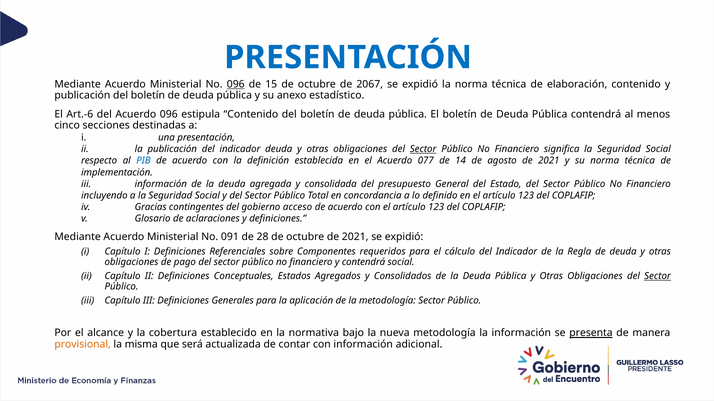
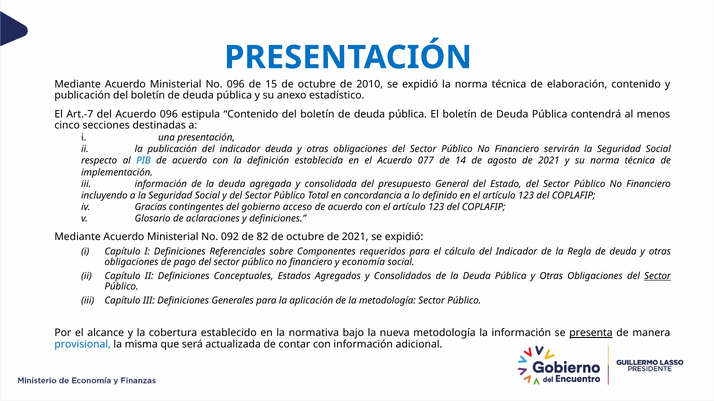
096 underline: present -> none (236, 84)
2067: 2067 -> 2010 (370, 84)
Art.-6: Art.-6 -> Art.-7 (80, 114)
Sector underline: present -> none (423, 149)
significa: significa -> servirán (562, 149)
091: 091 -> 092 (230, 237)
28: 28 -> 82 (263, 237)
y contendrá: contendrá -> economía (363, 262)
provisional colour: orange -> blue (83, 345)
